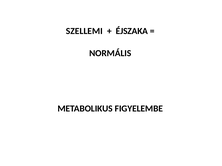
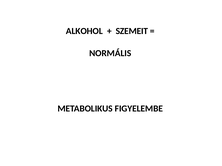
SZELLEMI: SZELLEMI -> ALKOHOL (84, 31)
ÉJSZAKA: ÉJSZAKA -> SZEMEIT (132, 31)
